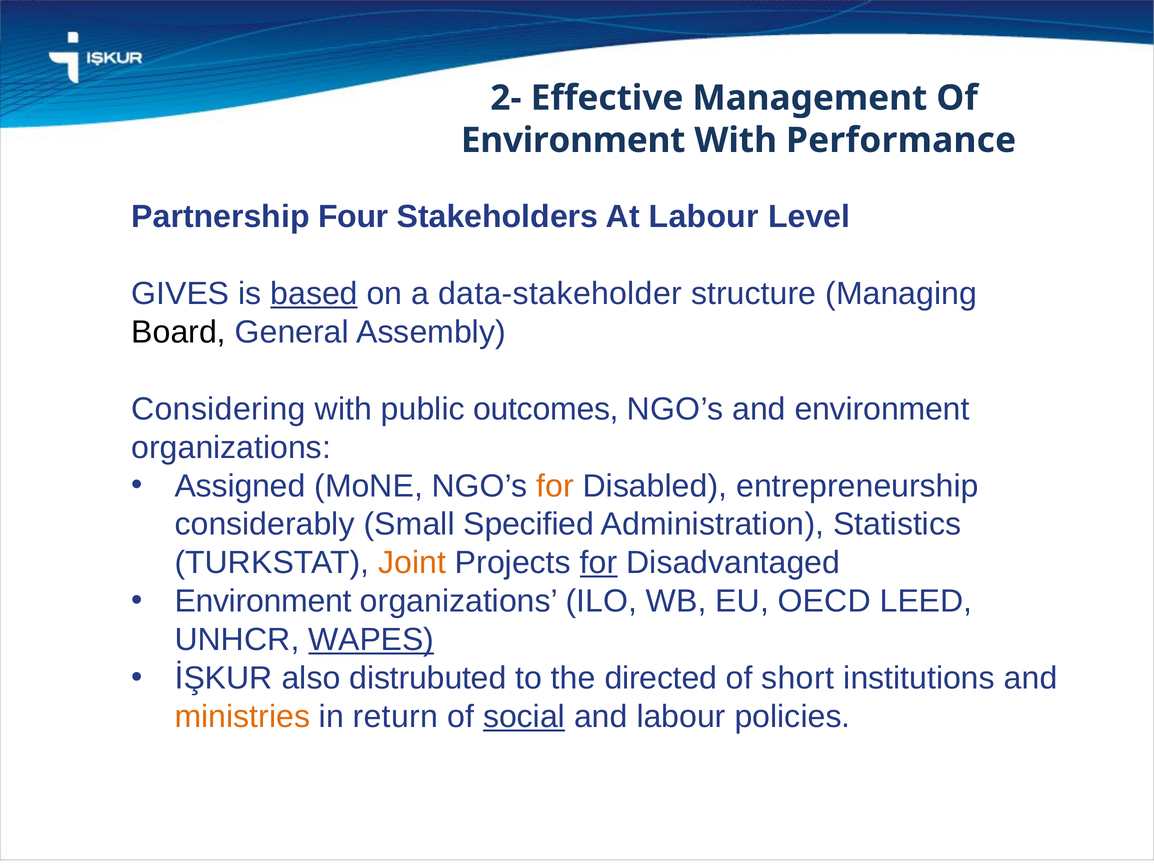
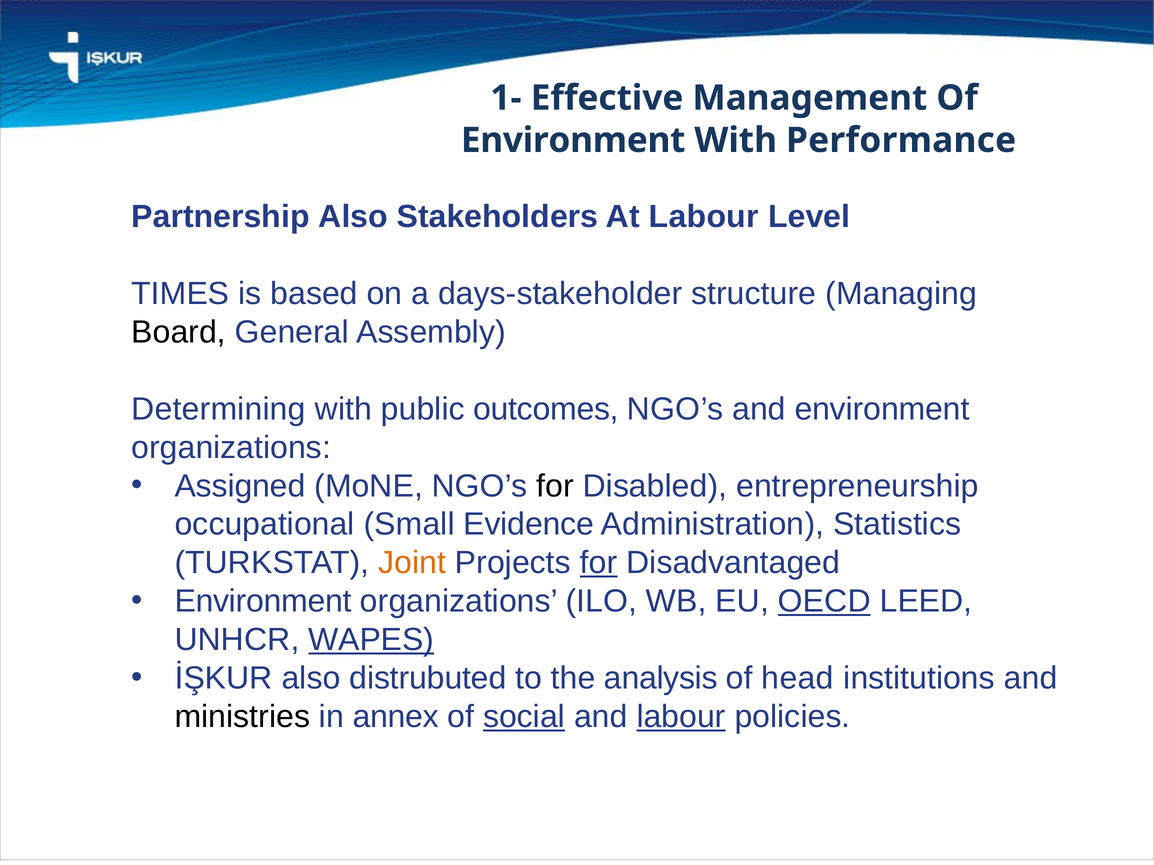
2-: 2- -> 1- (506, 98)
Partnership Four: Four -> Also (353, 217)
GIVES: GIVES -> TIMES (180, 294)
based underline: present -> none (314, 294)
data-stakeholder: data-stakeholder -> days-stakeholder (560, 294)
Considering: Considering -> Determining (219, 409)
for colour: orange -> black (555, 486)
considerably: considerably -> occupational (265, 525)
Specified: Specified -> Evidence (529, 525)
OECD underline: none -> present (824, 602)
directed: directed -> analysis (661, 679)
short: short -> head (798, 679)
ministries colour: orange -> black (242, 717)
return: return -> annex (396, 717)
labour underline: none -> present (681, 717)
